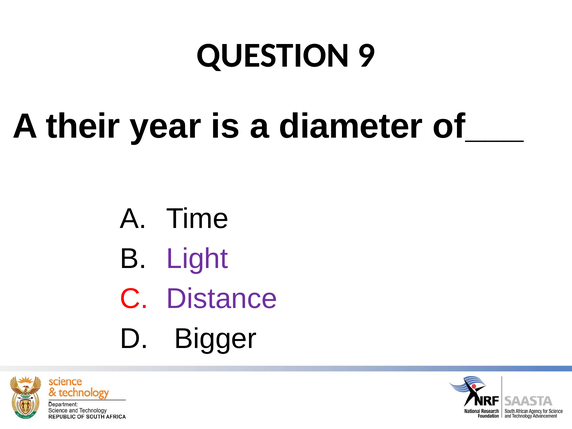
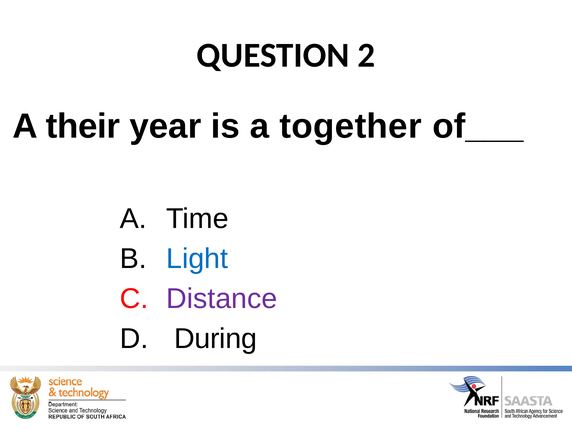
9: 9 -> 2 (366, 55)
diameter: diameter -> together (351, 126)
Light colour: purple -> blue (197, 259)
Bigger: Bigger -> During (215, 339)
